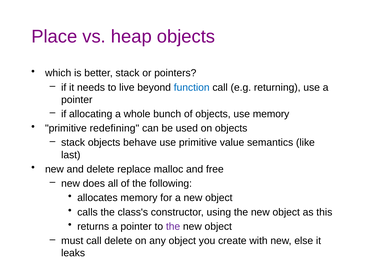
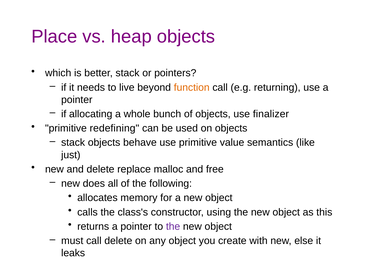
function colour: blue -> orange (192, 87)
use memory: memory -> finalizer (271, 114)
last: last -> just (71, 155)
